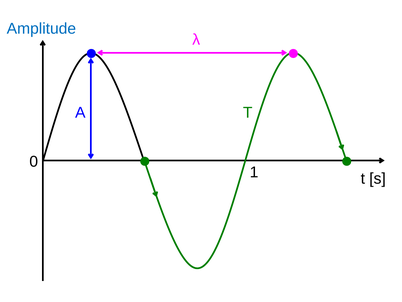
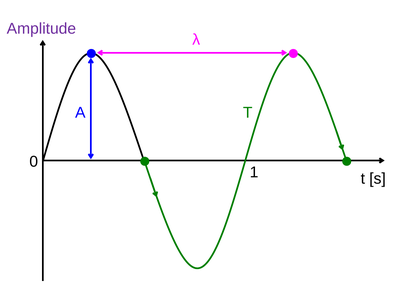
Amplitude colour: blue -> purple (41, 29)
